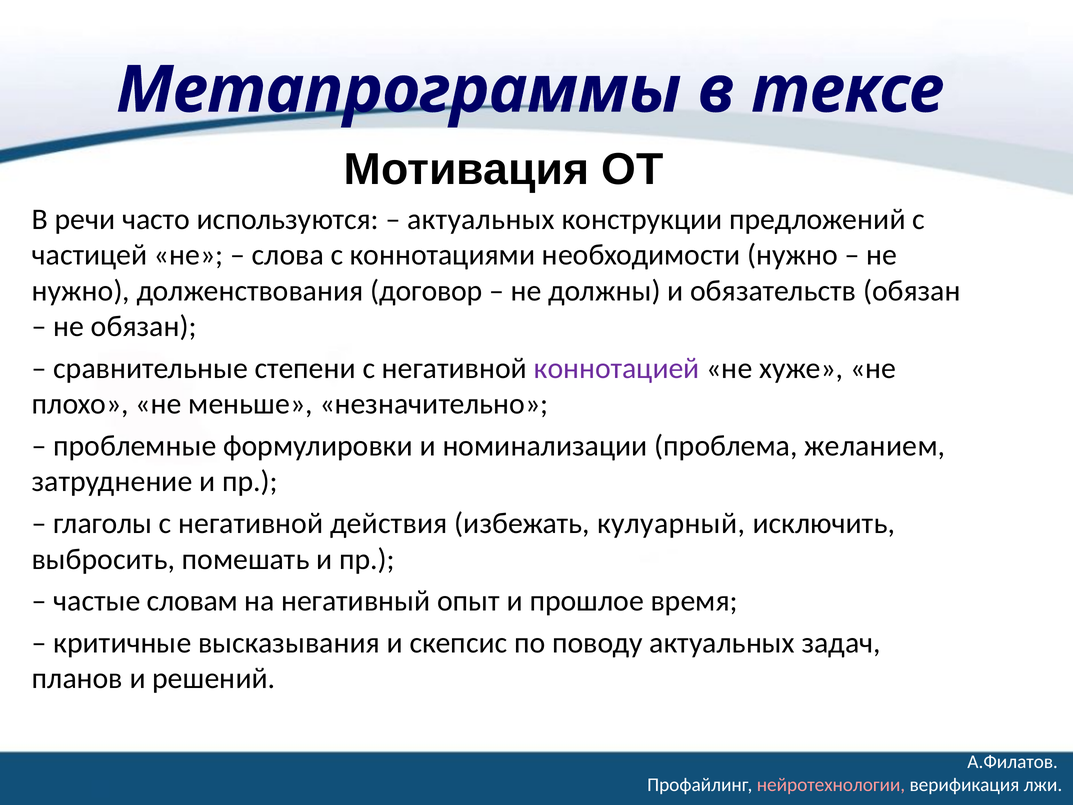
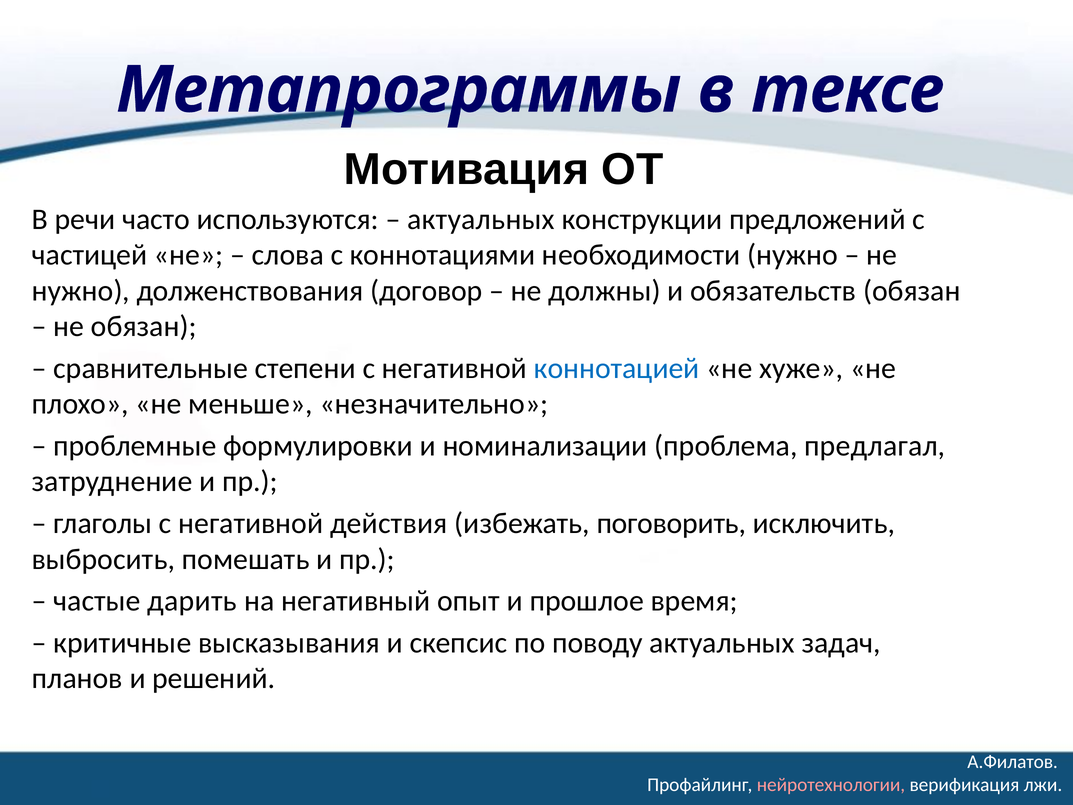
коннотацией colour: purple -> blue (617, 368)
желанием: желанием -> предлагал (875, 446)
кулуарный: кулуарный -> поговорить (671, 523)
словам: словам -> дарить (192, 601)
